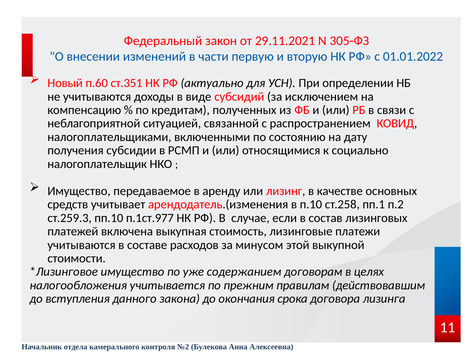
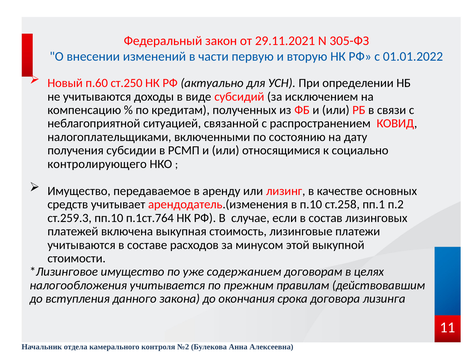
ст.351: ст.351 -> ст.250 (127, 83)
налогоплательщик: налогоплательщик -> контролирующего (97, 164)
п.1ст.977: п.1ст.977 -> п.1ст.764 (150, 218)
